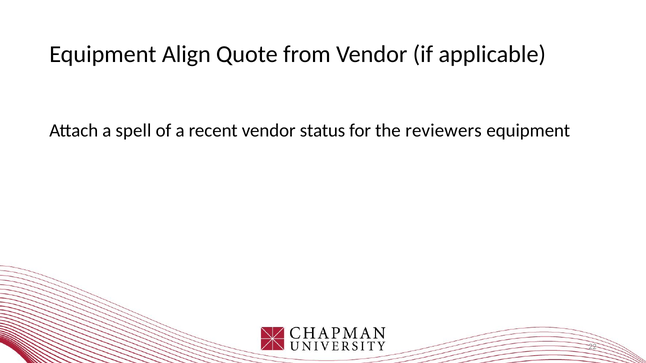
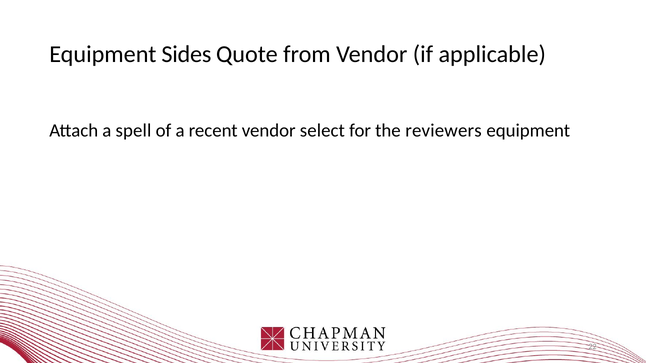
Align: Align -> Sides (186, 54)
status: status -> select (322, 130)
